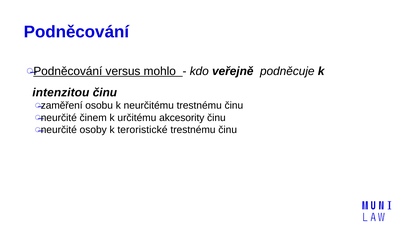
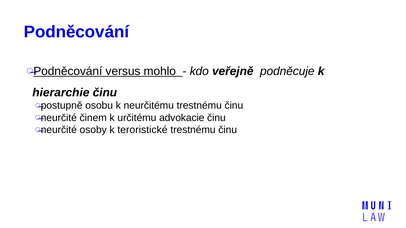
intenzitou: intenzitou -> hierarchie (61, 93)
zaměření: zaměření -> postupně (62, 106)
akcesority: akcesority -> advokacie (182, 118)
